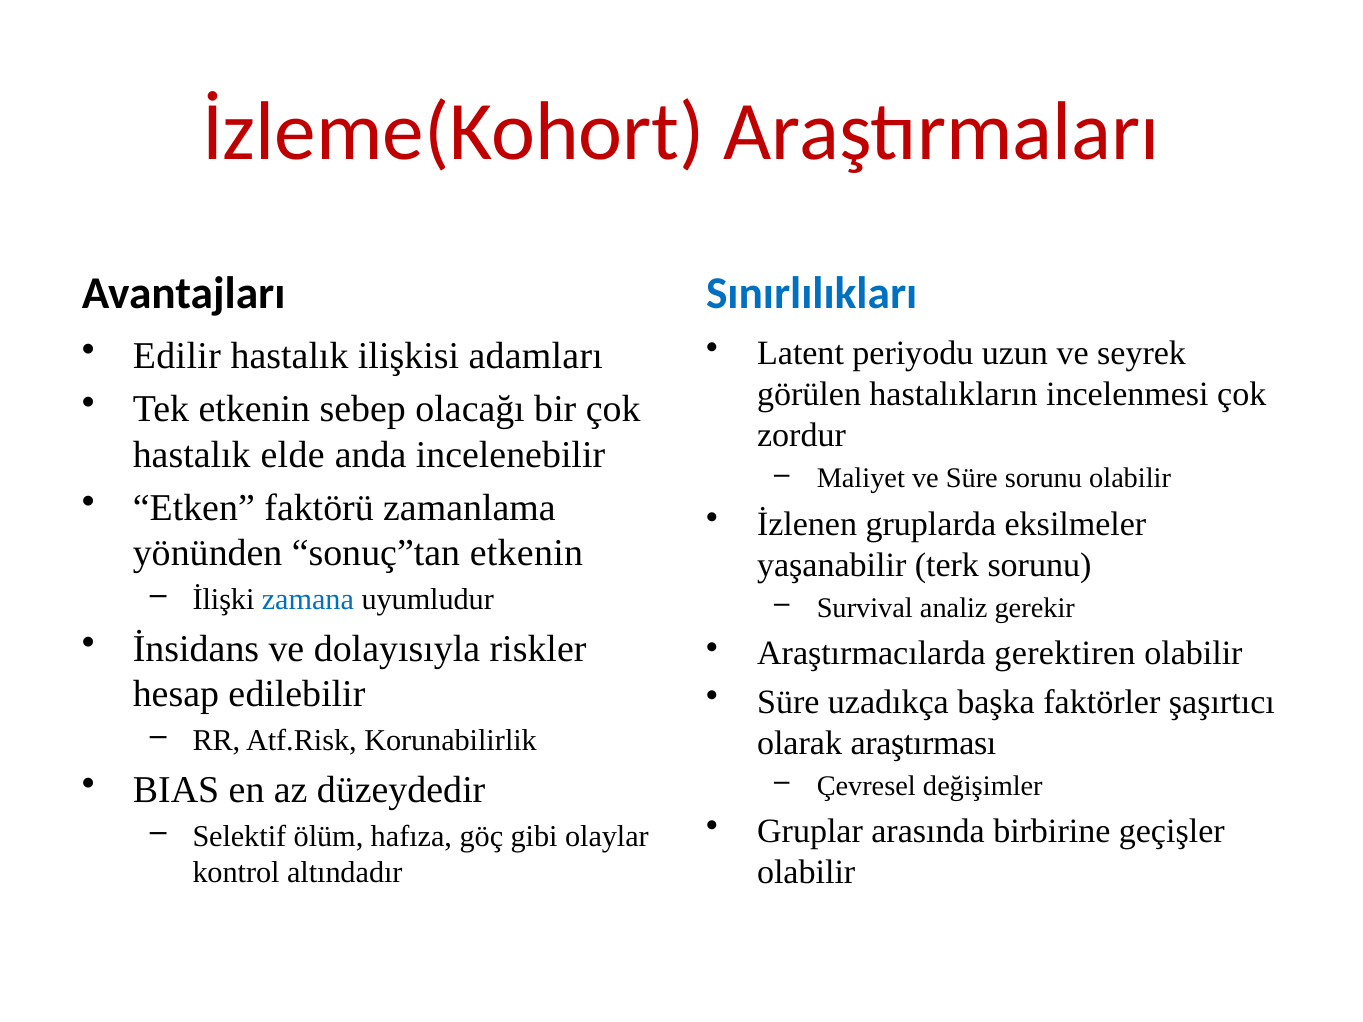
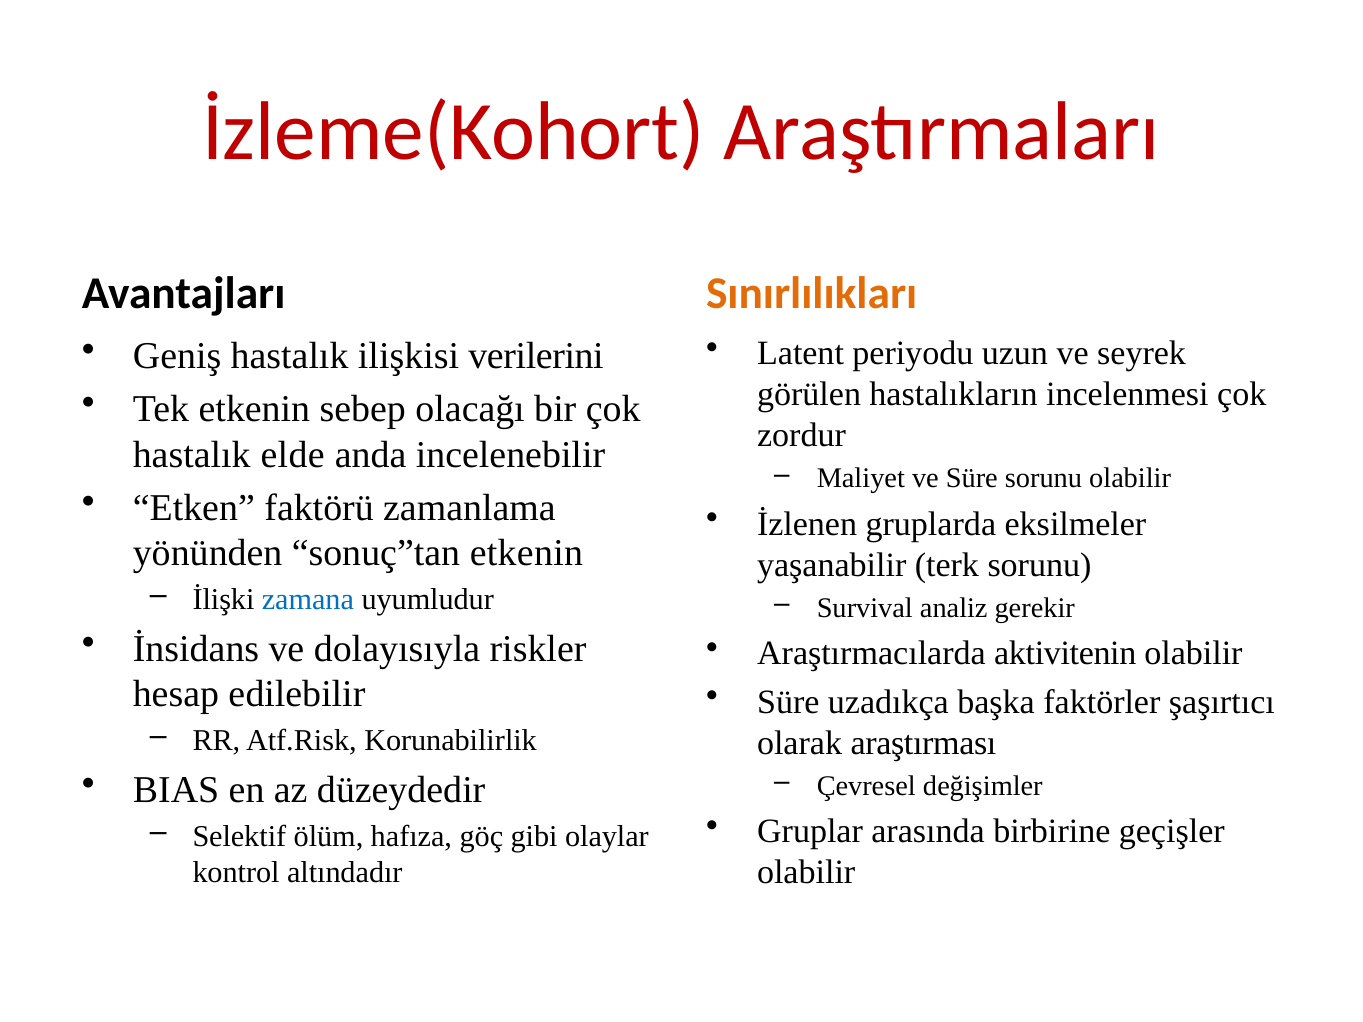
Sınırlılıkları colour: blue -> orange (812, 293)
Edilir: Edilir -> Geniş (177, 356)
adamları: adamları -> verilerini (536, 356)
gerektiren: gerektiren -> aktivitenin (1065, 654)
